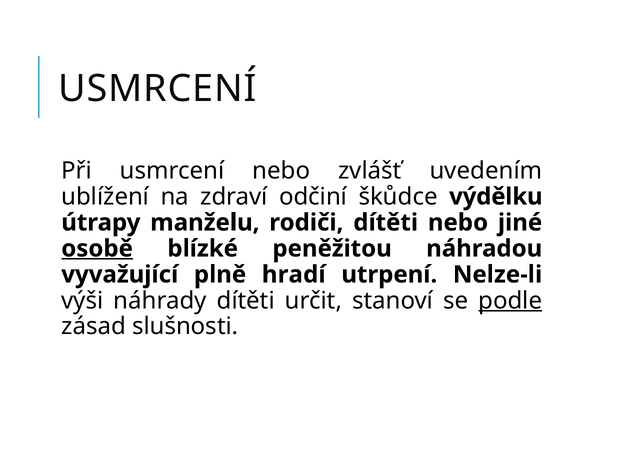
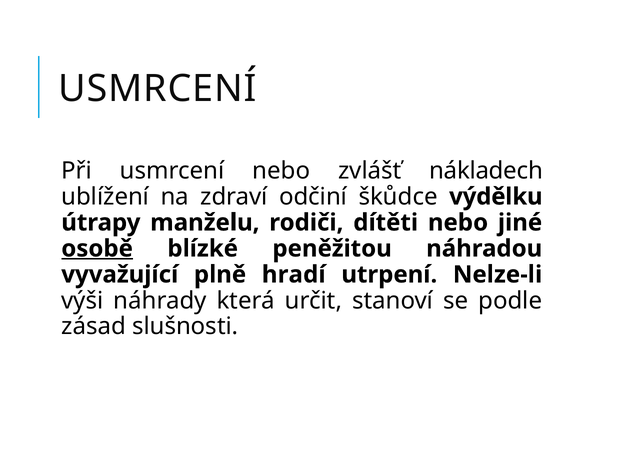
uvedením: uvedením -> nákladech (486, 171)
náhrady dítěti: dítěti -> která (246, 301)
podle underline: present -> none (510, 301)
